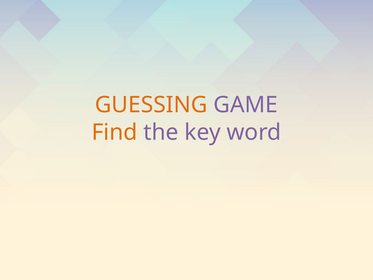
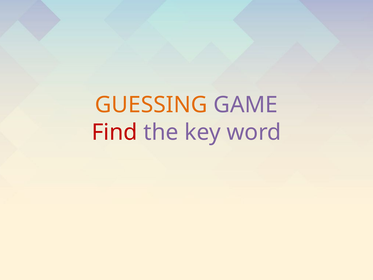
Find colour: orange -> red (114, 132)
